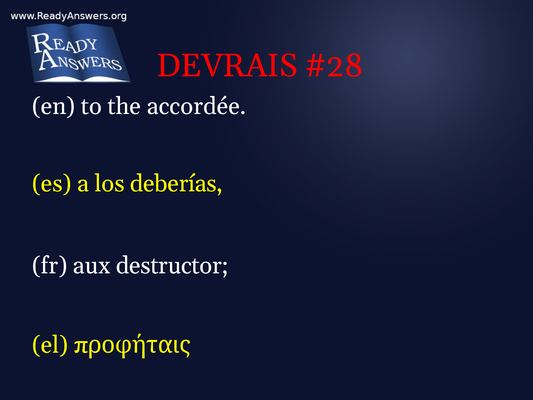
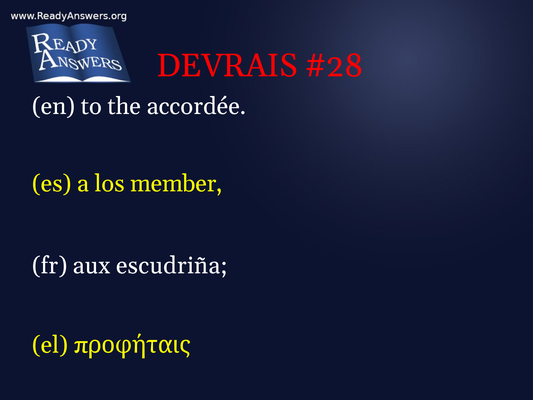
deberías: deberías -> member (176, 183)
destructor: destructor -> escudriña (172, 266)
